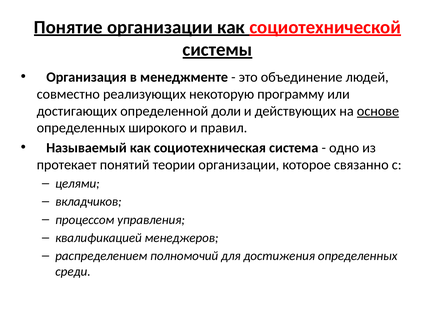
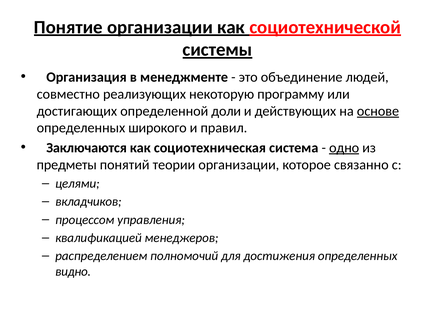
Называемый: Называемый -> Заключаются (87, 148)
одно underline: none -> present (344, 148)
протекает: протекает -> предметы (67, 165)
среди: среди -> видно (73, 272)
